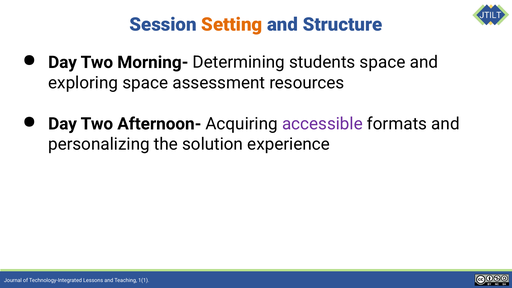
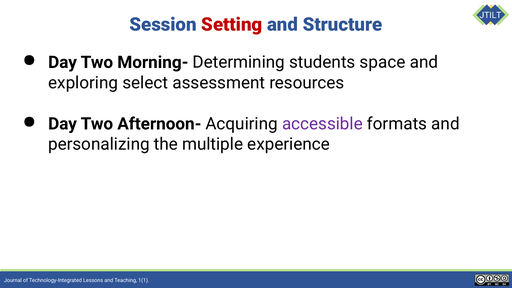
Setting colour: orange -> red (232, 25)
exploring space: space -> select (145, 83)
solution: solution -> multiple (213, 144)
